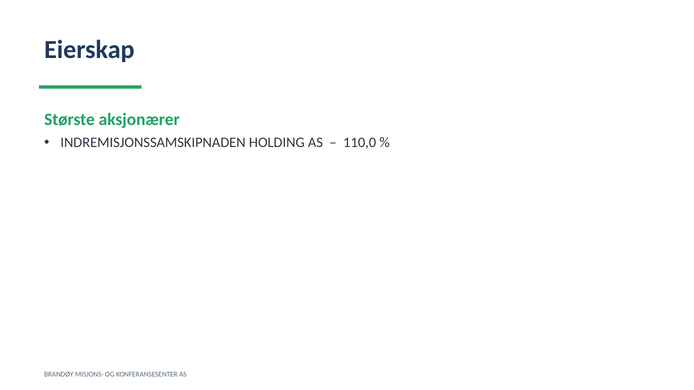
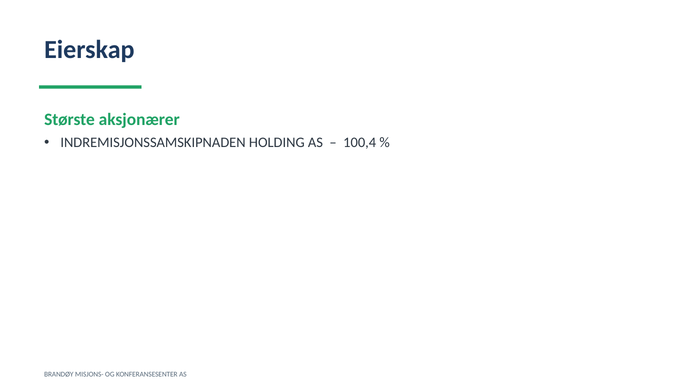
110,0: 110,0 -> 100,4 (360, 143)
